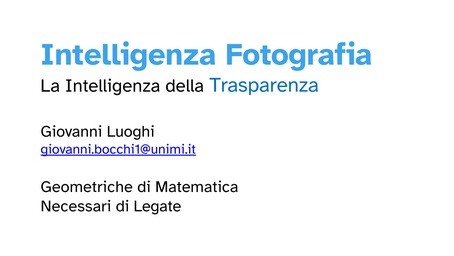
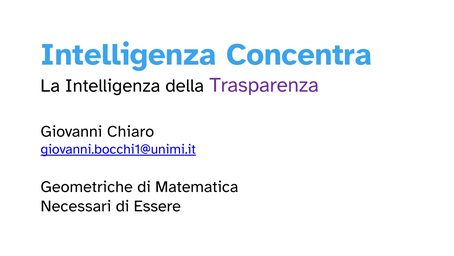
Fotografia: Fotografia -> Concentra (299, 55)
Trasparenza colour: blue -> purple (264, 85)
Luoghi: Luoghi -> Chiaro (131, 131)
Legate: Legate -> Essere (157, 206)
